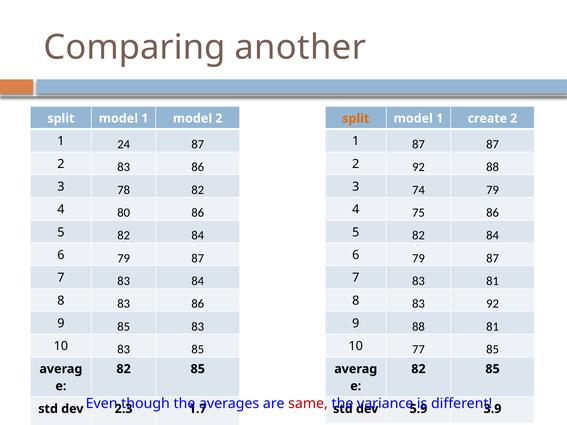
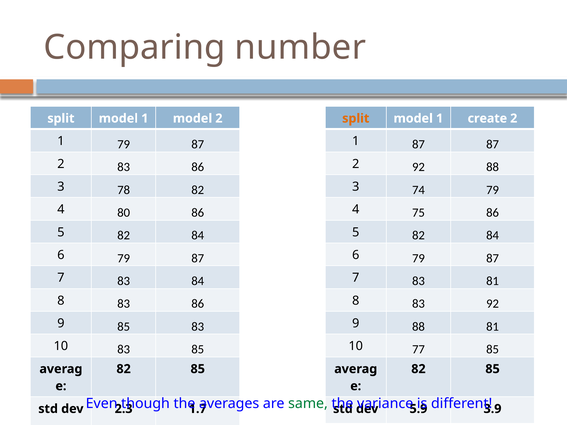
another: another -> number (300, 47)
1 24: 24 -> 79 (124, 144)
same colour: red -> green (308, 404)
